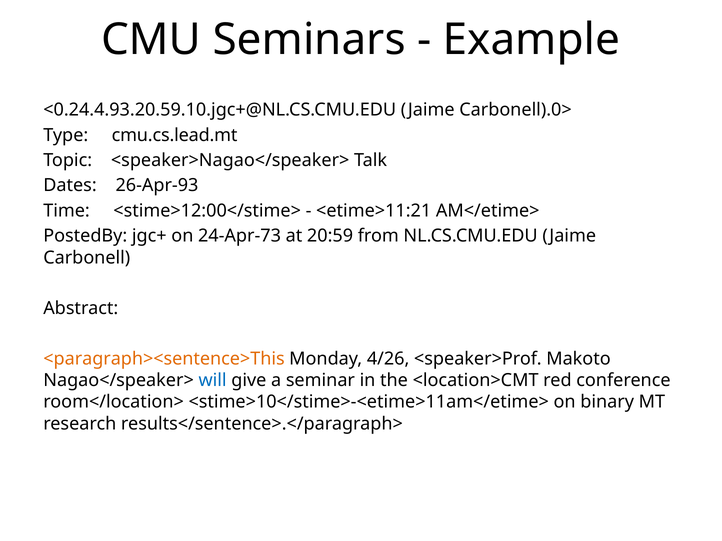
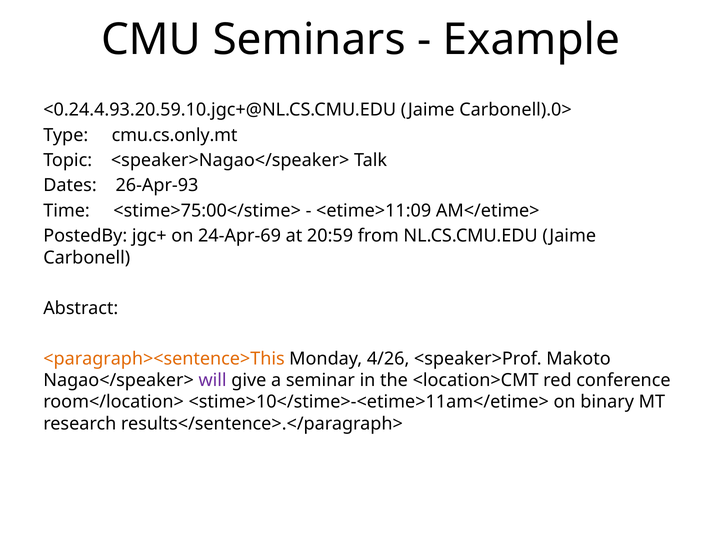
cmu.cs.lead.mt: cmu.cs.lead.mt -> cmu.cs.only.mt (175, 135)
<stime>12:00</stime>: <stime>12:00</stime> -> <stime>75:00</stime> (207, 211)
<etime>11:21: <etime>11:21 -> <etime>11:09 (374, 211)
24-Apr-73: 24-Apr-73 -> 24-Apr-69 (239, 236)
will colour: blue -> purple (213, 381)
